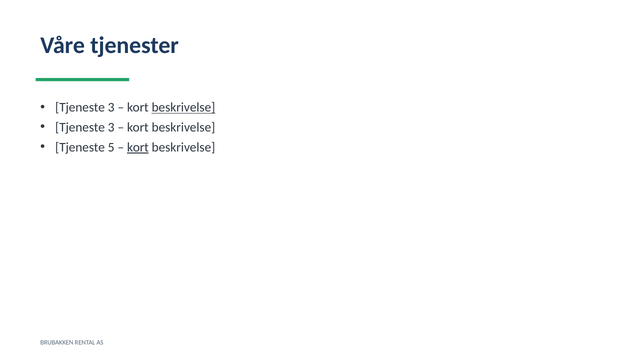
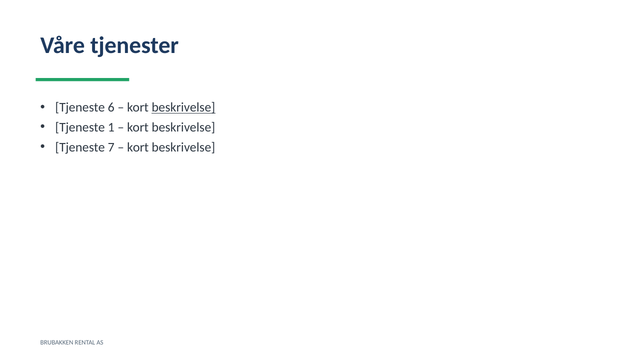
3: 3 -> 6 (111, 107)
3: 3 -> 1 (111, 127)
5: 5 -> 7 (111, 147)
kort underline: present -> none (138, 147)
